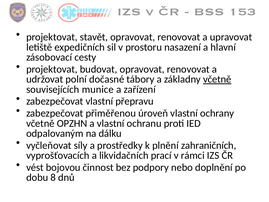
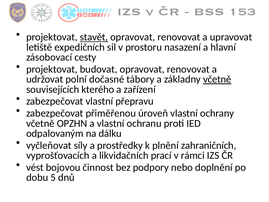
stavět underline: none -> present (94, 37)
munice: munice -> kterého (98, 89)
8: 8 -> 5 (53, 177)
